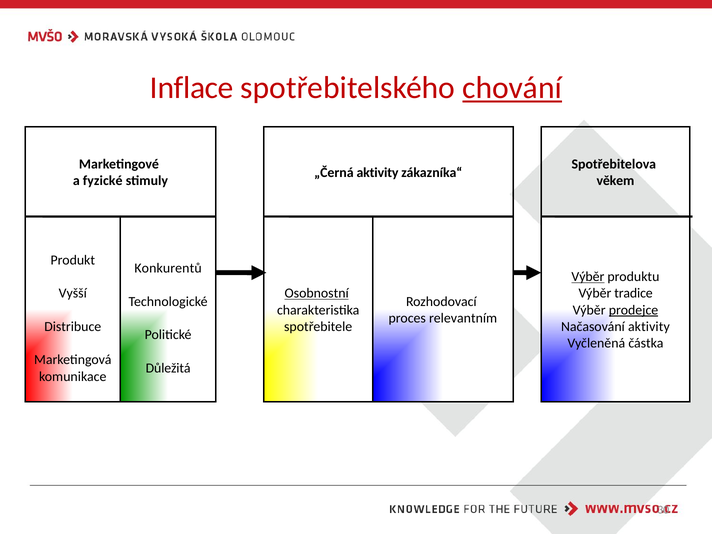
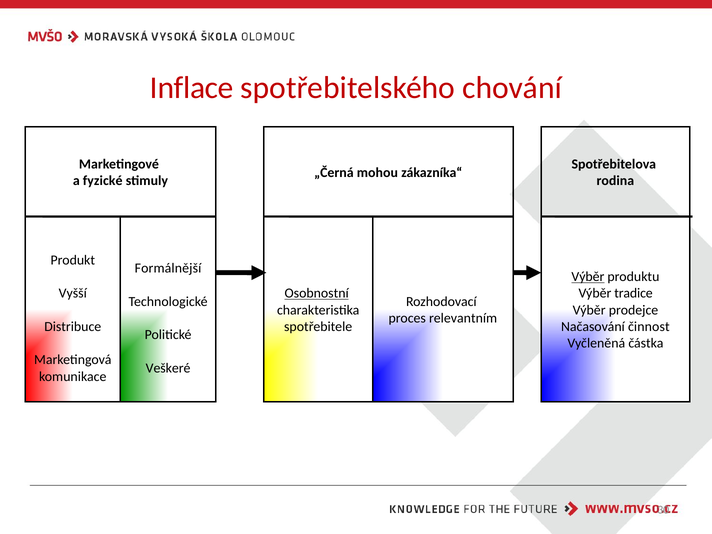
chování underline: present -> none (512, 88)
„Černá aktivity: aktivity -> mohou (377, 173)
věkem: věkem -> rodina (615, 181)
Konkurentů: Konkurentů -> Formálnější (168, 268)
prodejce underline: present -> none (633, 310)
Načasování aktivity: aktivity -> činnost (649, 327)
Důležitá: Důležitá -> Veškeré (168, 368)
